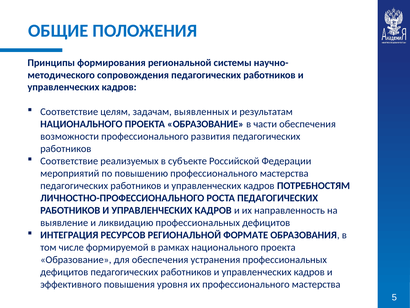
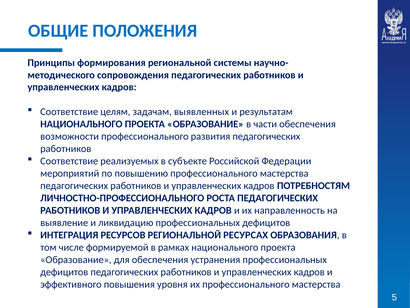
ФОРМАТЕ: ФОРМАТЕ -> РЕСУРСАХ (246, 235)
